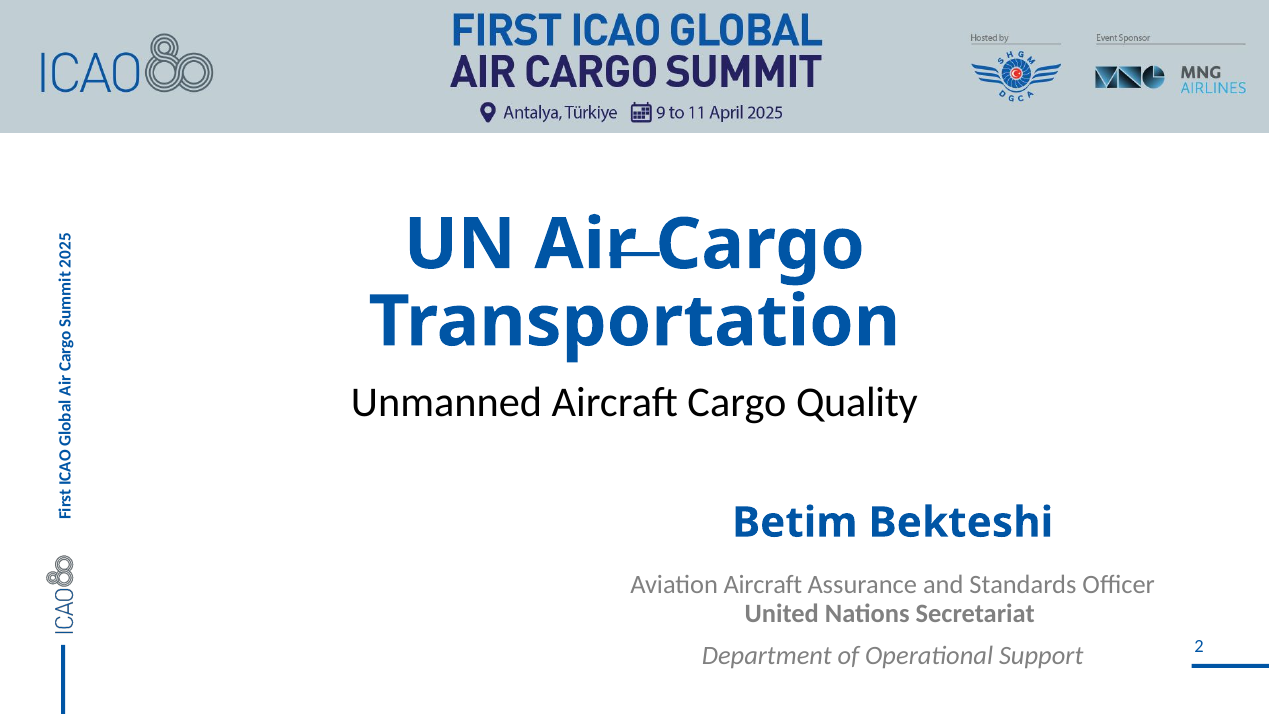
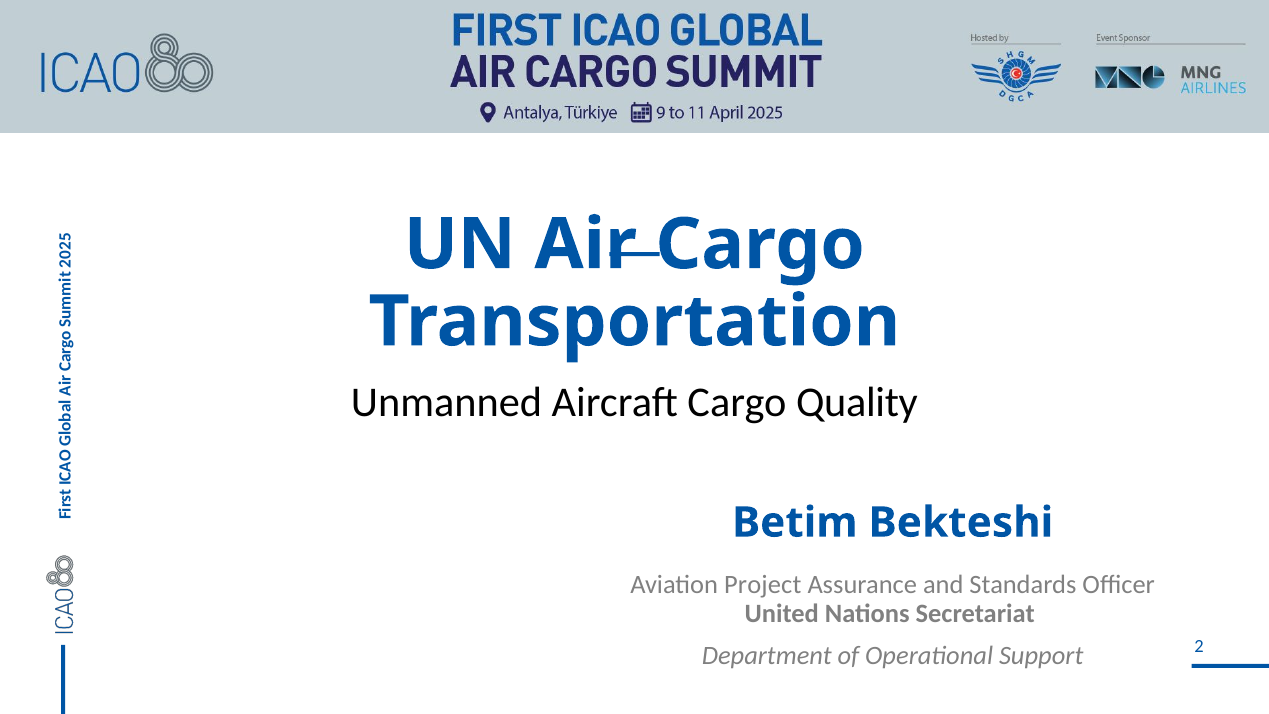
Aviation Aircraft: Aircraft -> Project (763, 585)
